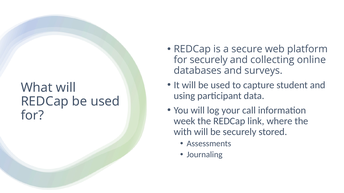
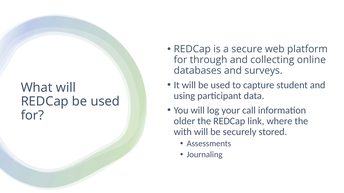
for securely: securely -> through (209, 60)
week: week -> older (184, 121)
